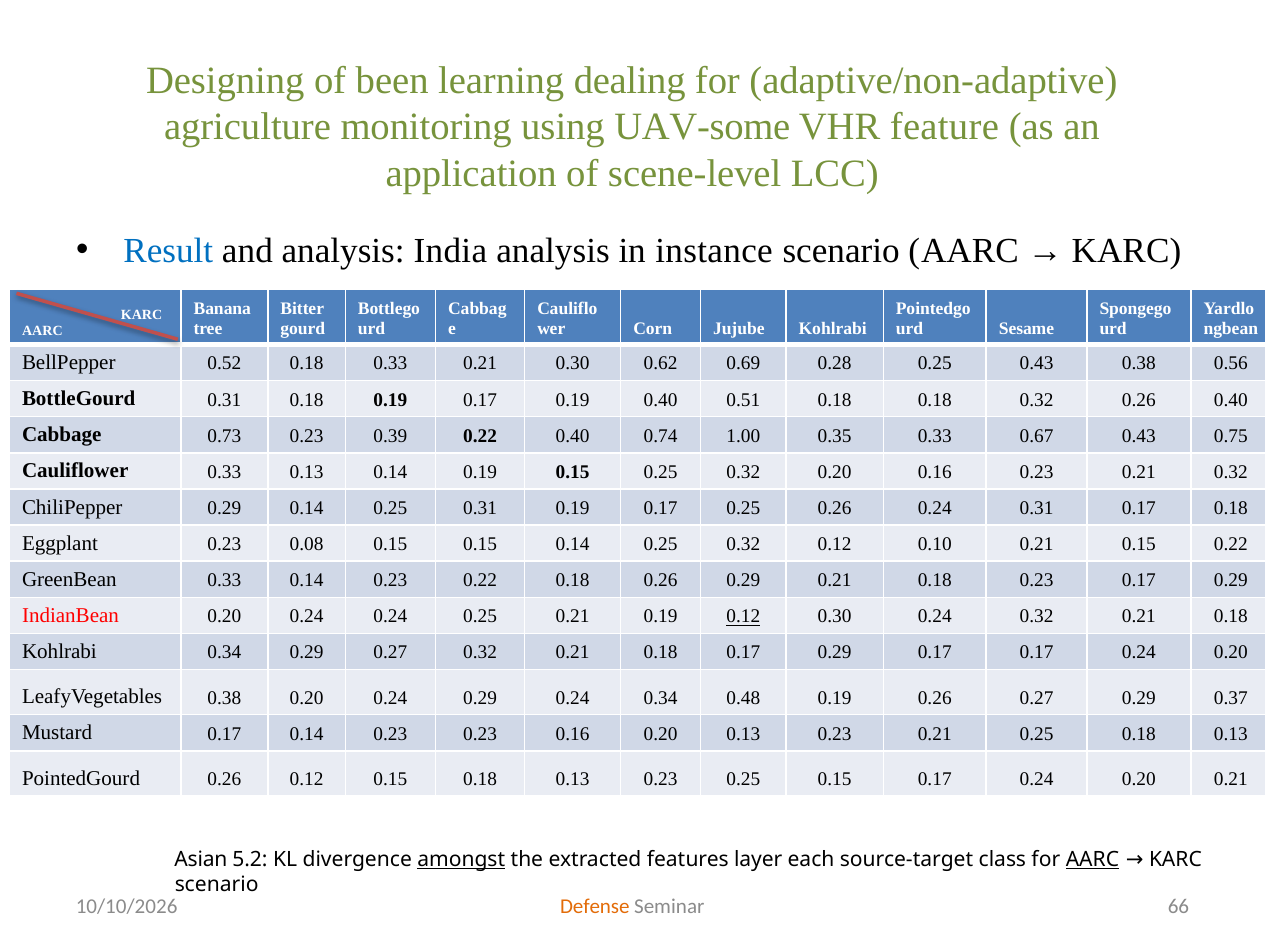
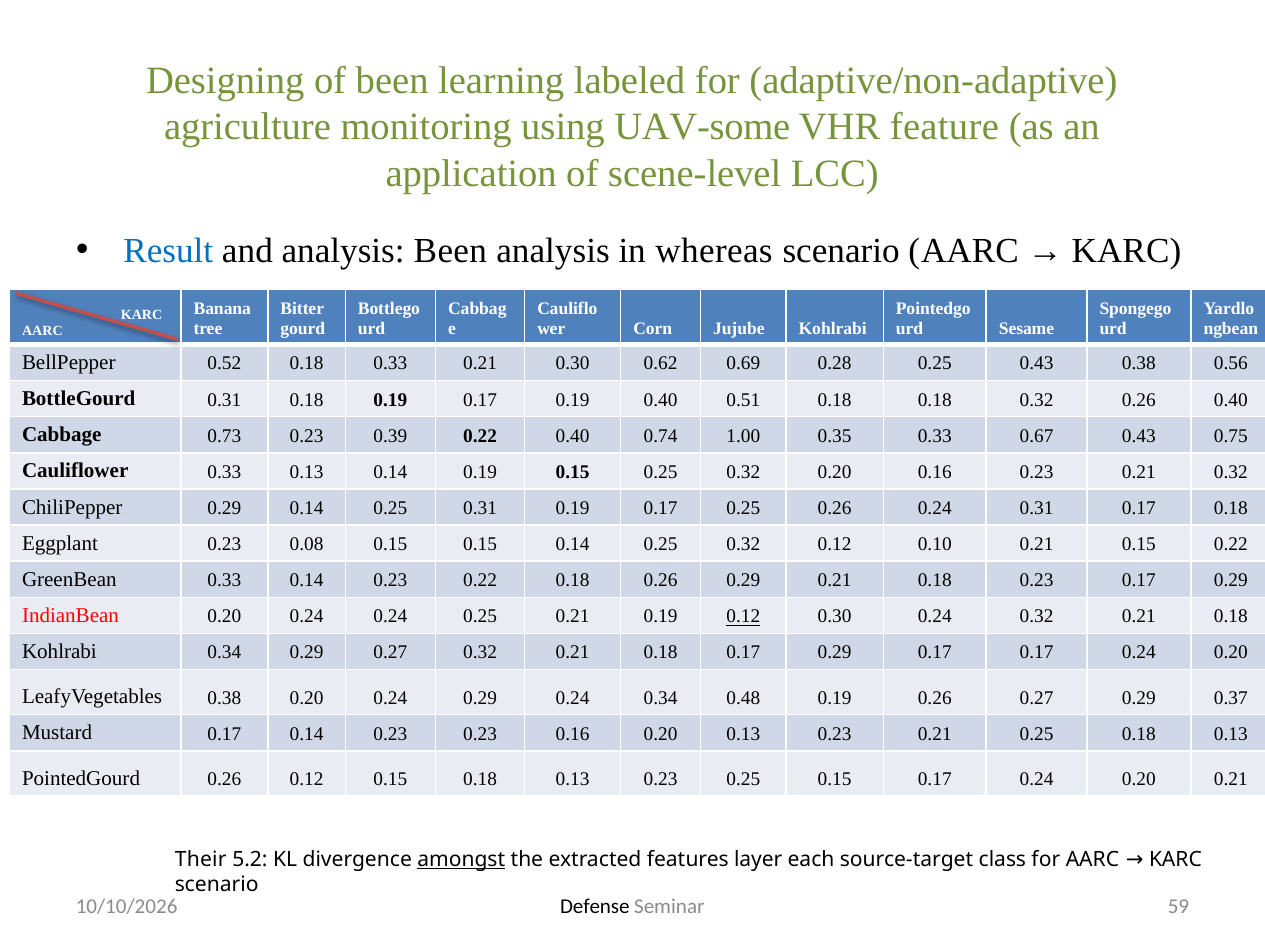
dealing: dealing -> labeled (630, 81)
analysis India: India -> Been (450, 251)
instance: instance -> whereas (714, 251)
Asian: Asian -> Their (201, 859)
AARC underline: present -> none (1092, 859)
66: 66 -> 59 (1178, 906)
Defense colour: orange -> black (595, 906)
